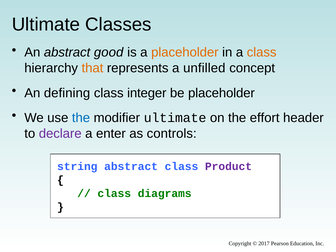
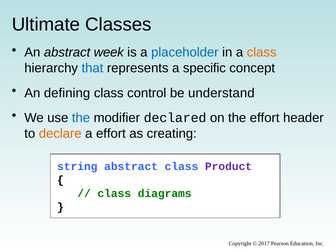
good: good -> week (109, 52)
placeholder colour: orange -> blue (185, 52)
that colour: orange -> blue (92, 68)
unfilled: unfilled -> specific (204, 68)
integer: integer -> control (147, 93)
be placeholder: placeholder -> understand (221, 93)
modifier ultimate: ultimate -> declared (175, 118)
declare colour: purple -> orange (60, 133)
a enter: enter -> effort (111, 133)
controls: controls -> creating (172, 133)
